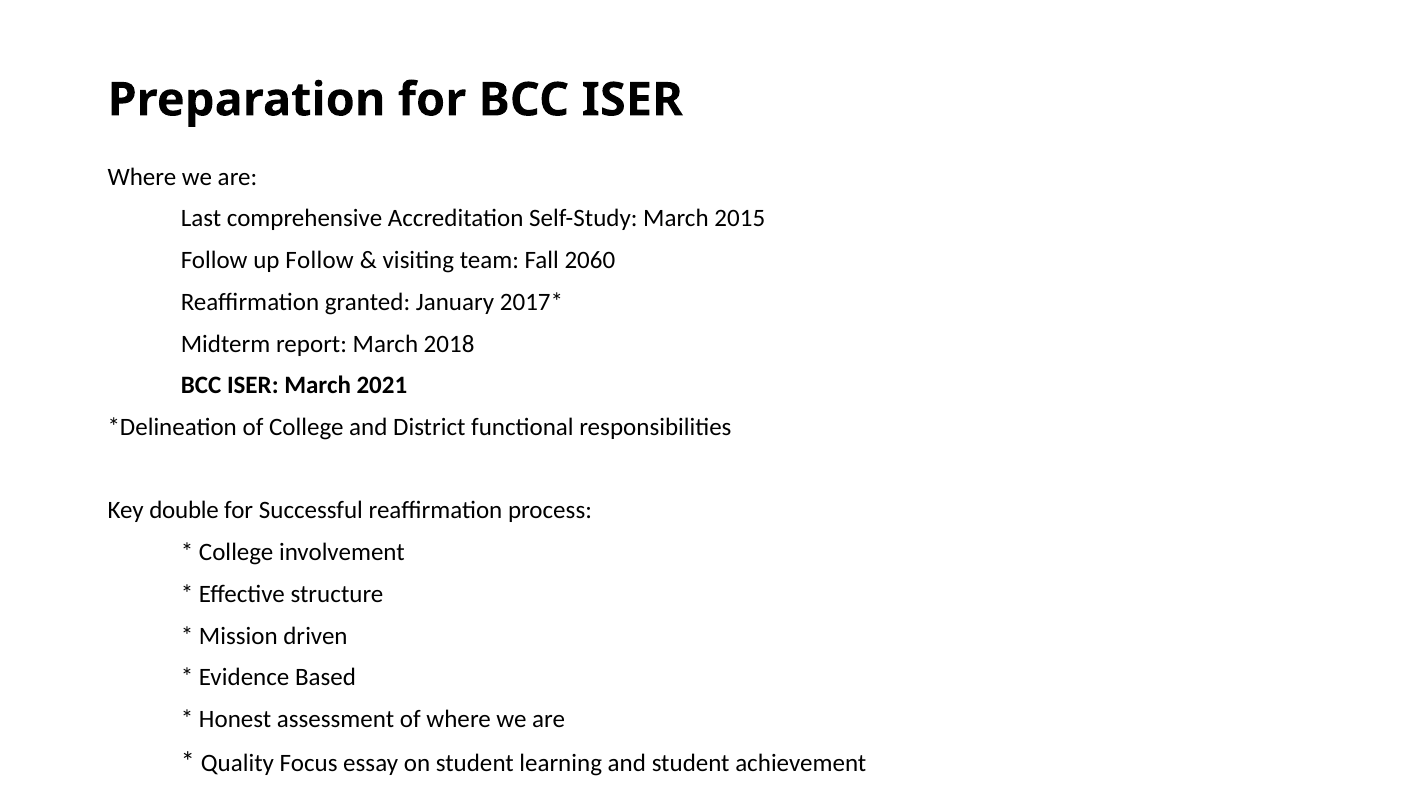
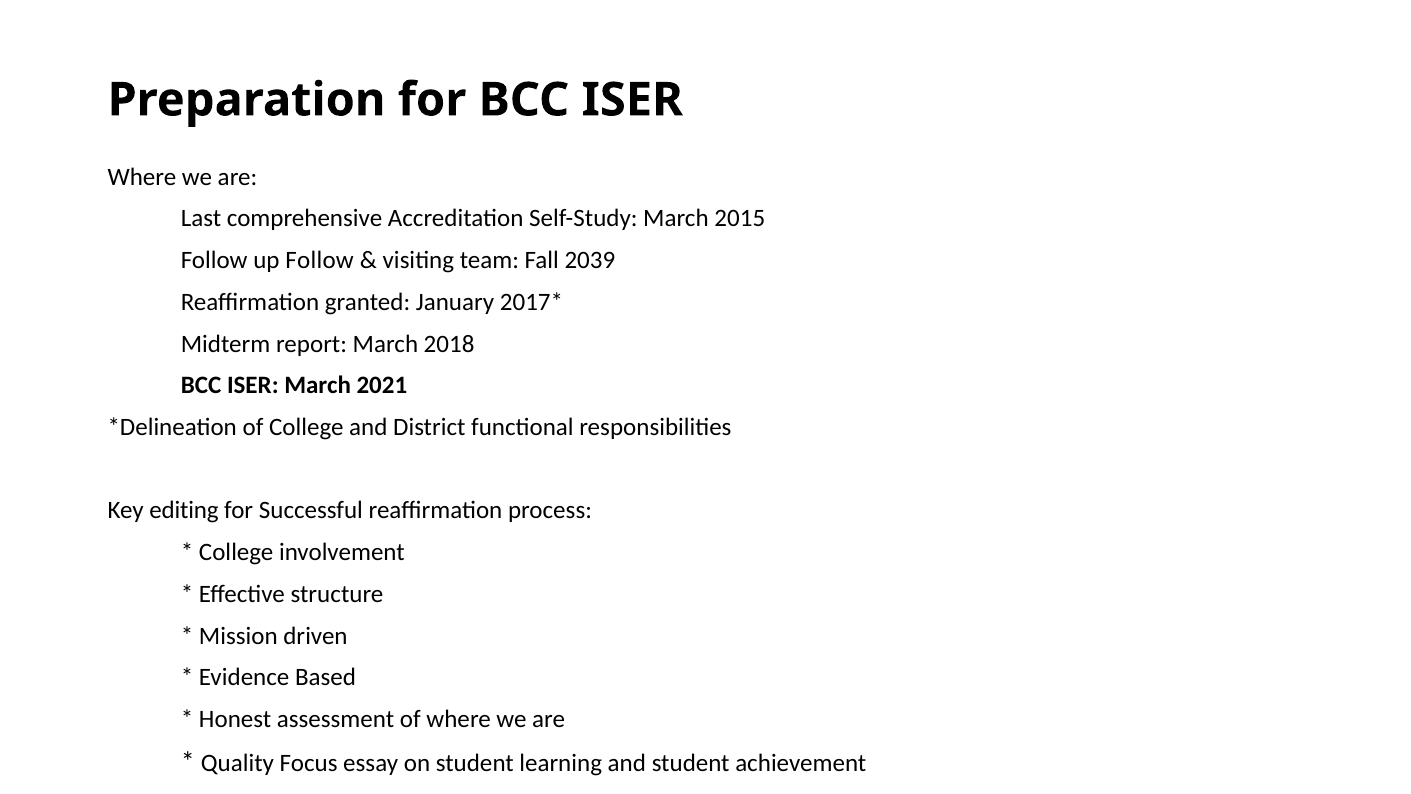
2060: 2060 -> 2039 (590, 260)
double: double -> editing (184, 510)
